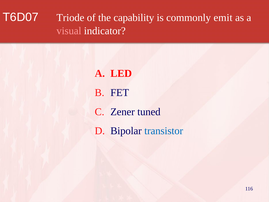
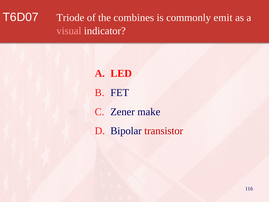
capability: capability -> combines (134, 18)
tuned: tuned -> make (149, 112)
transistor colour: blue -> red (164, 131)
